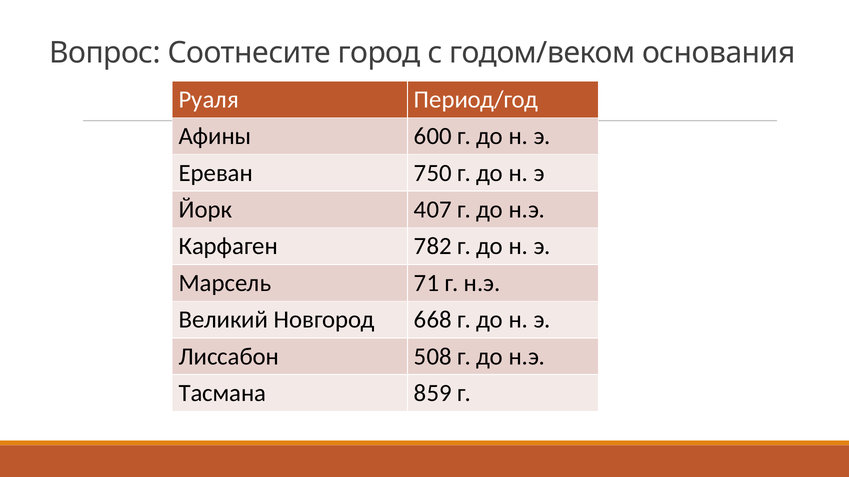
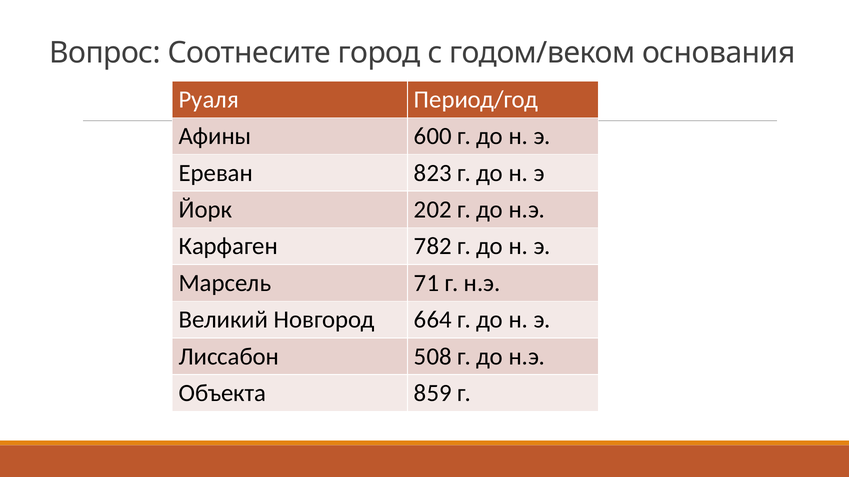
750: 750 -> 823 (433, 173)
407: 407 -> 202 (433, 210)
668: 668 -> 664 (433, 320)
Тасмана: Тасмана -> Объекта (222, 394)
